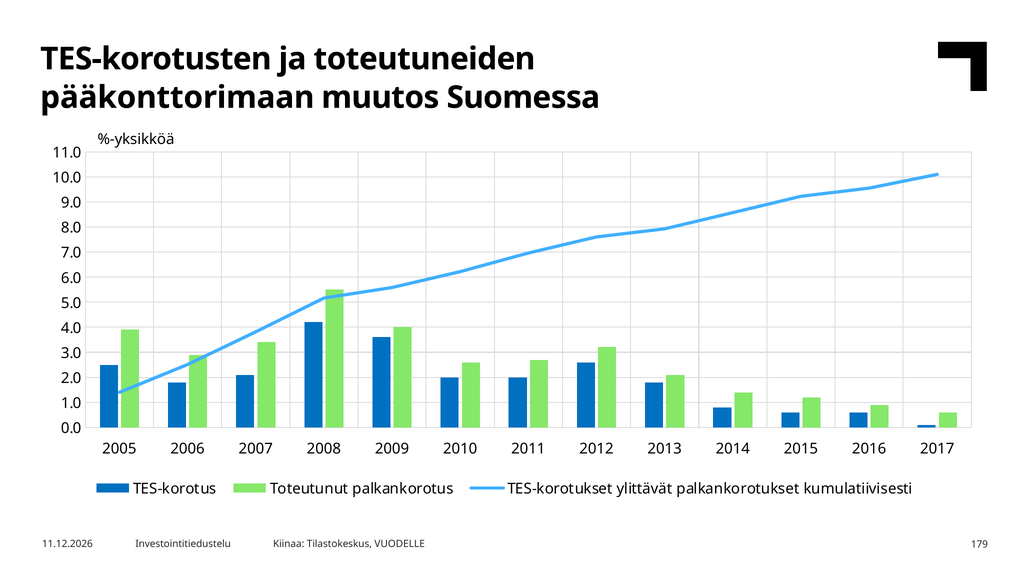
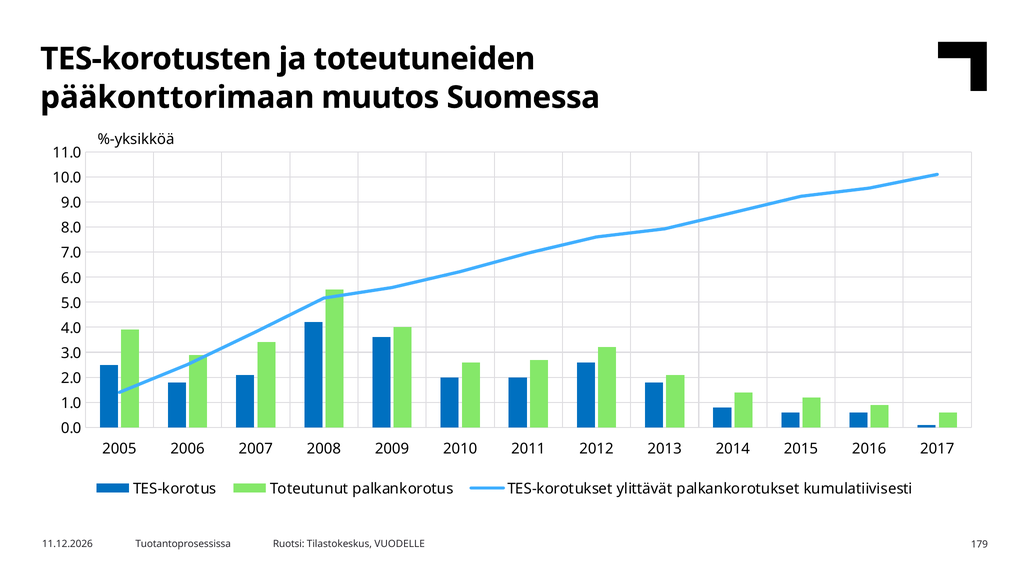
Investointitiedustelu: Investointitiedustelu -> Tuotantoprosessissa (183, 544)
Kiinaa: Kiinaa -> Ruotsi (289, 544)
